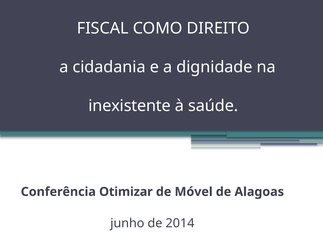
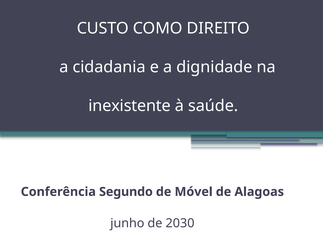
FISCAL: FISCAL -> CUSTO (103, 28)
Otimizar: Otimizar -> Segundo (126, 192)
2014: 2014 -> 2030 (180, 223)
